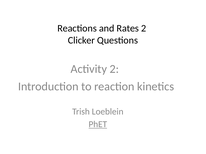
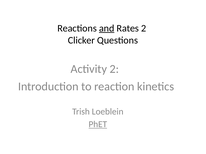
and underline: none -> present (107, 28)
